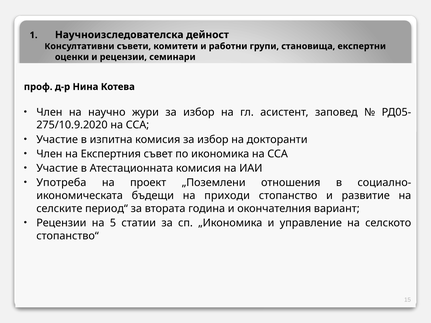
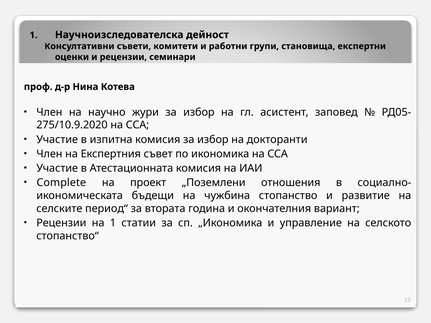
Употреба: Употреба -> Complete (61, 183)
приходи: приходи -> чужбина (227, 196)
на 5: 5 -> 1 (113, 223)
